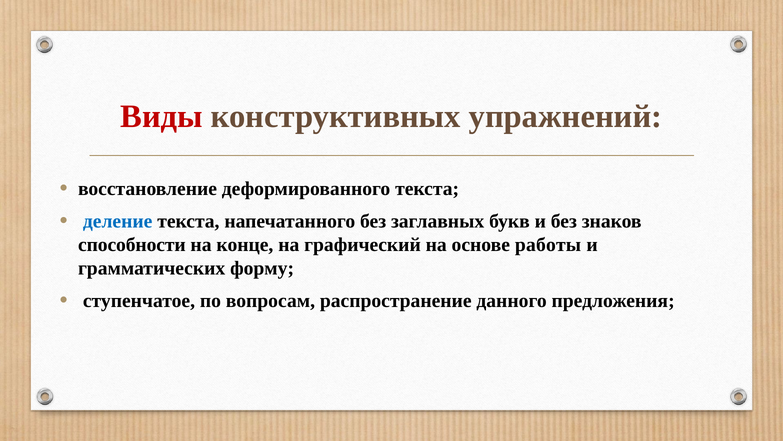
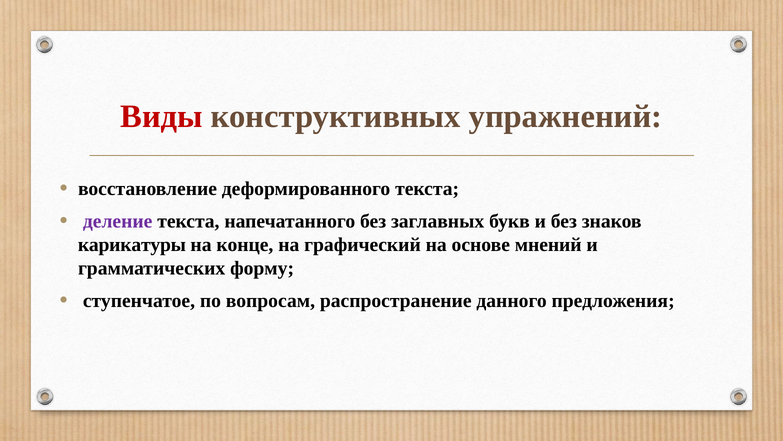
деление colour: blue -> purple (118, 221)
способности: способности -> карикатуры (132, 244)
работы: работы -> мнений (548, 244)
